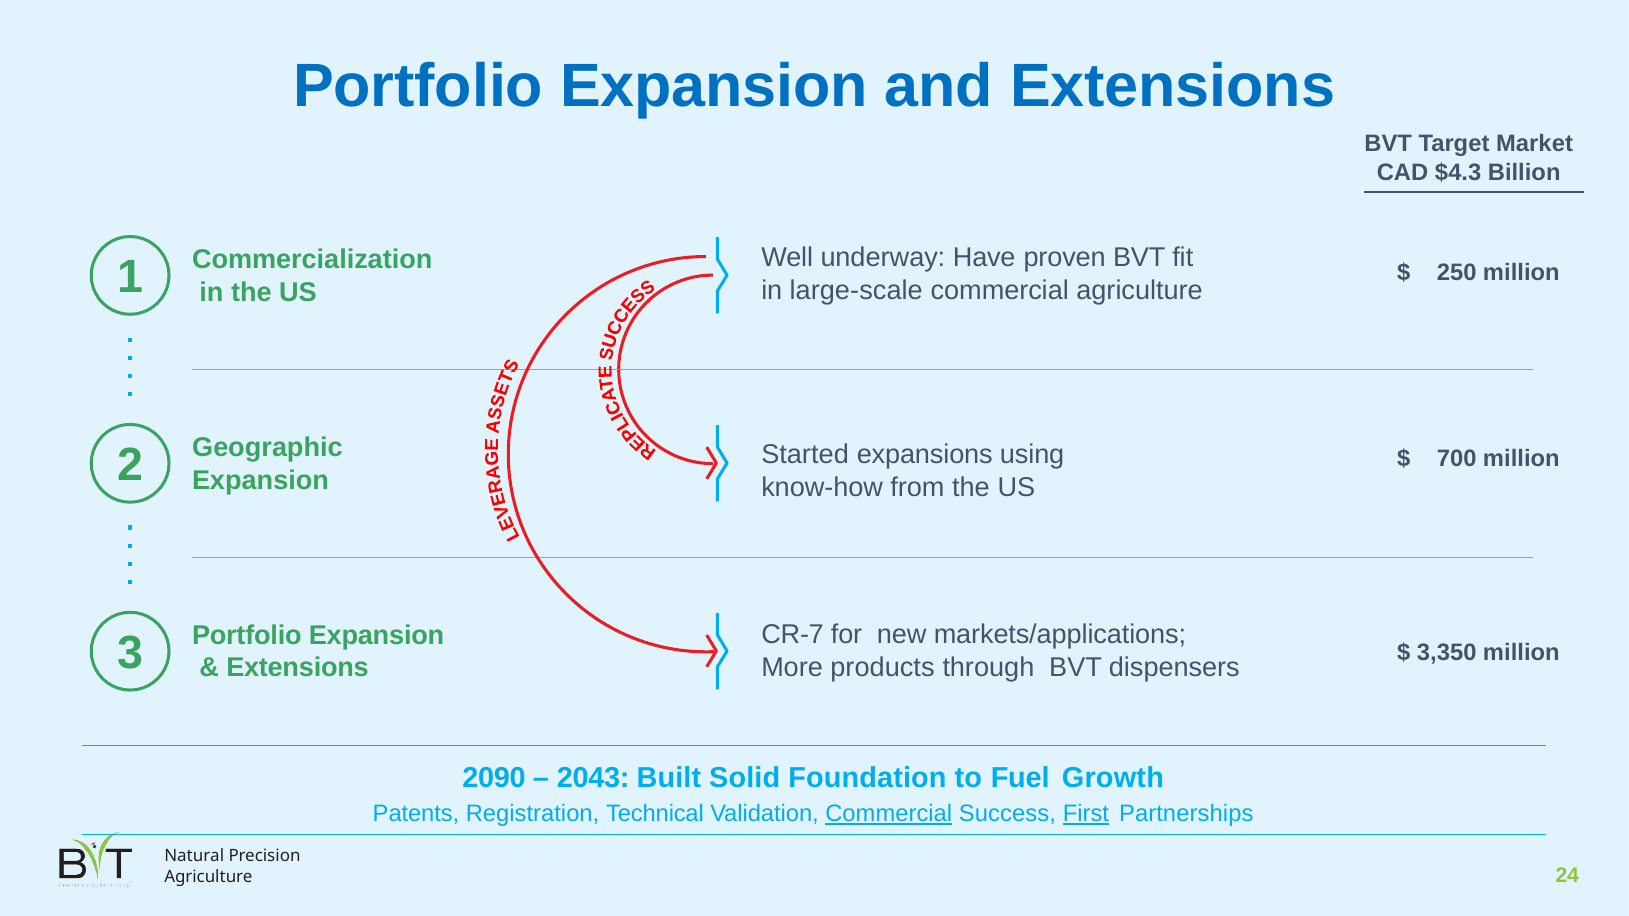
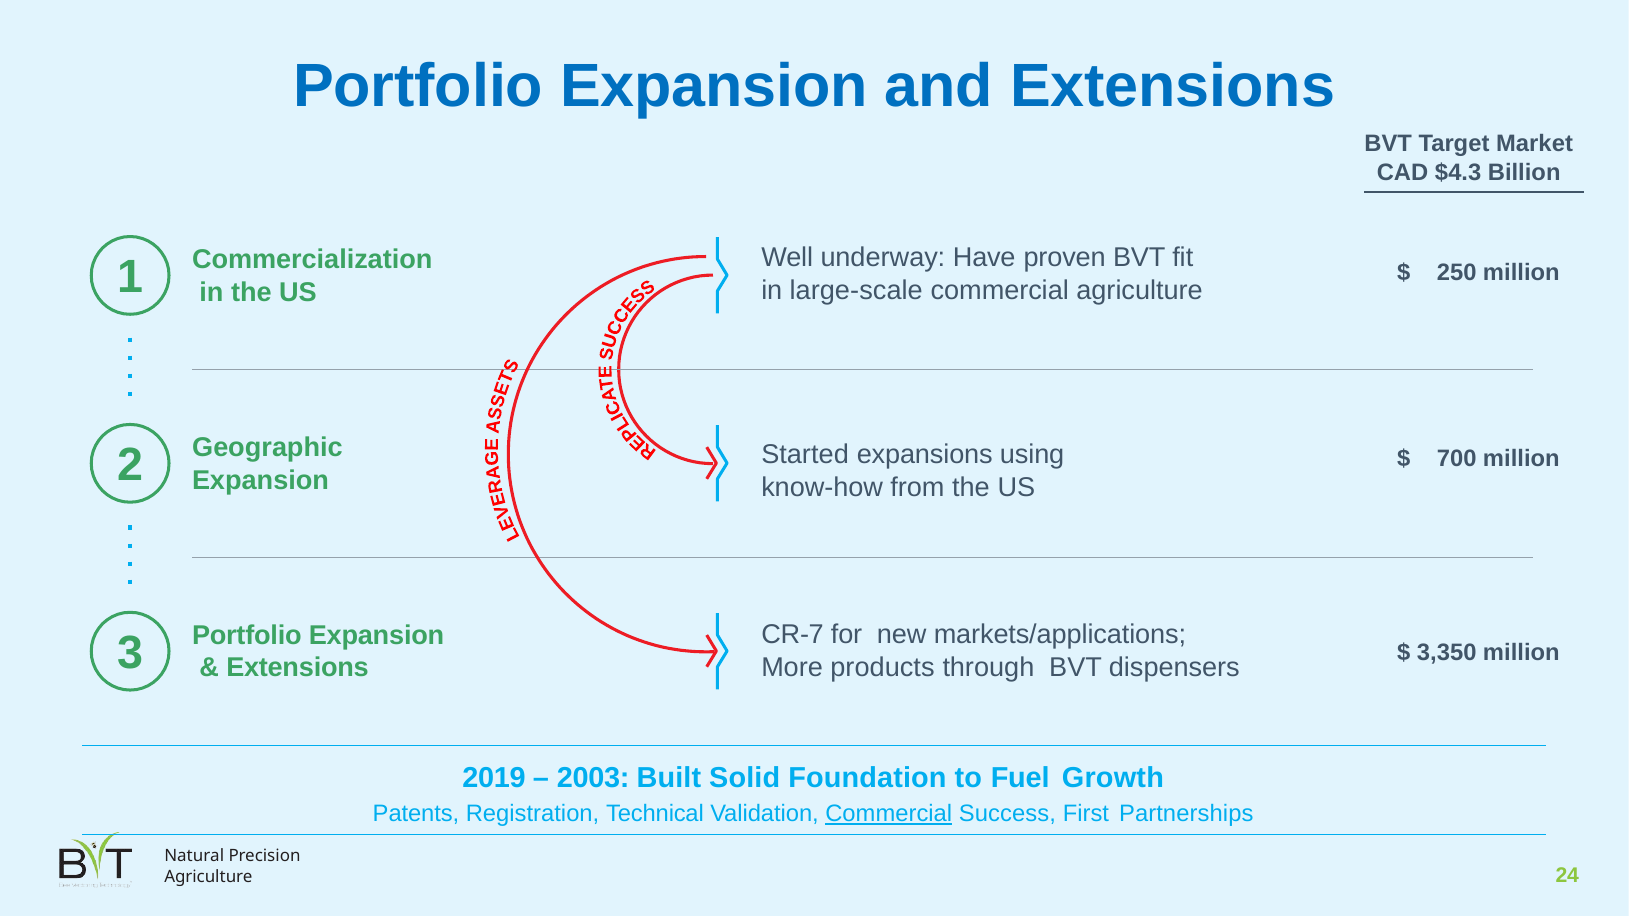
2090: 2090 -> 2019 (494, 778)
2043: 2043 -> 2003 (593, 778)
First underline: present -> none (1086, 814)
